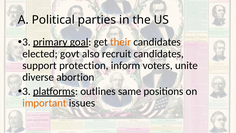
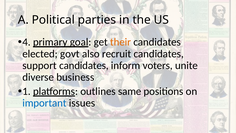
3: 3 -> 4 (27, 42)
support protection: protection -> candidates (84, 65)
abortion: abortion -> business (75, 77)
3: 3 -> 1 (27, 91)
important colour: orange -> blue (44, 103)
